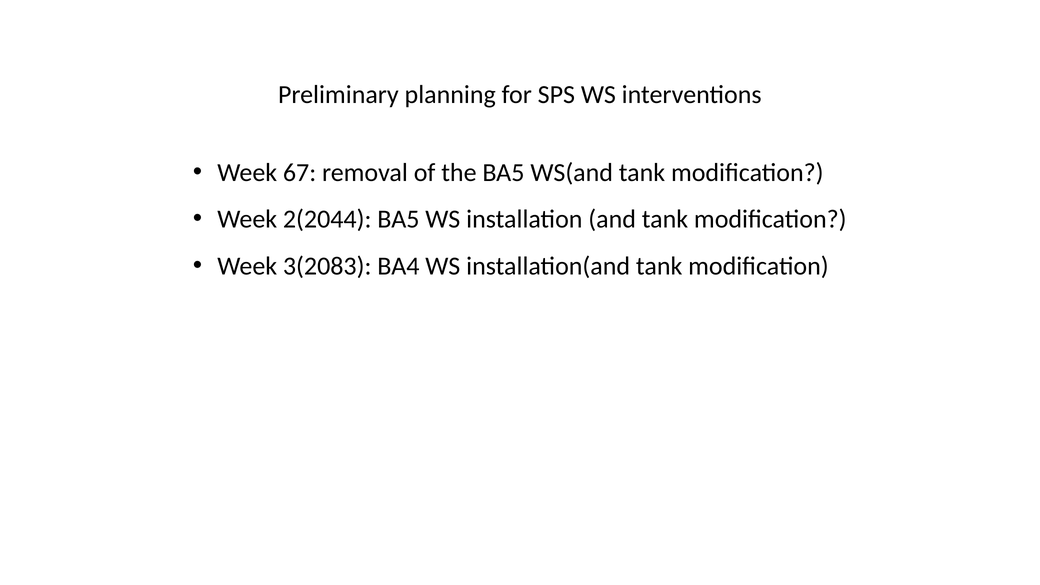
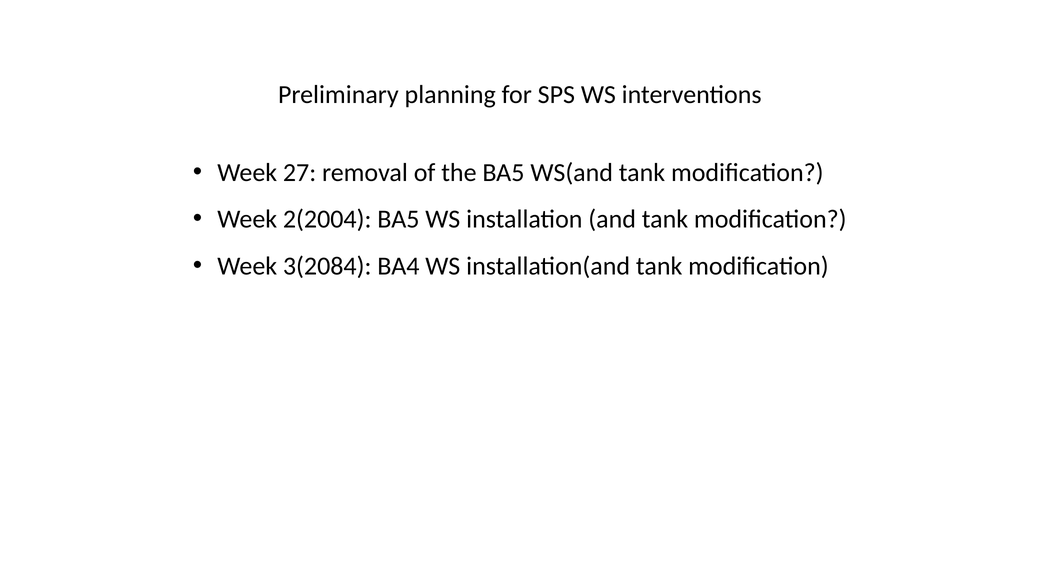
67: 67 -> 27 (300, 172)
2(2044: 2(2044 -> 2(2004 (327, 219)
3(2083: 3(2083 -> 3(2084 (327, 266)
